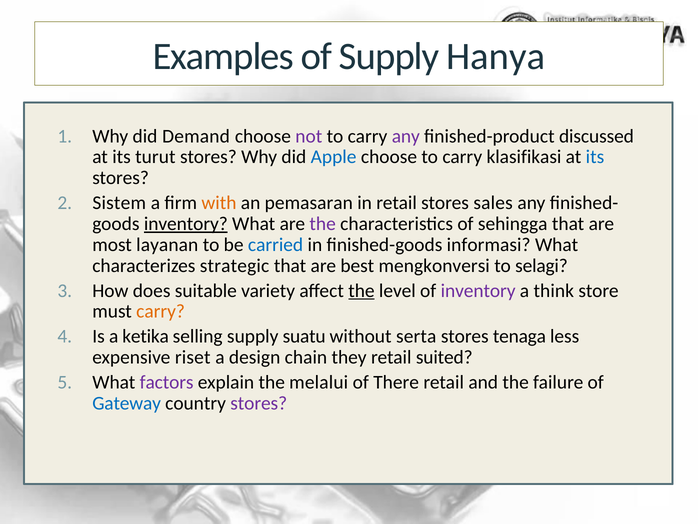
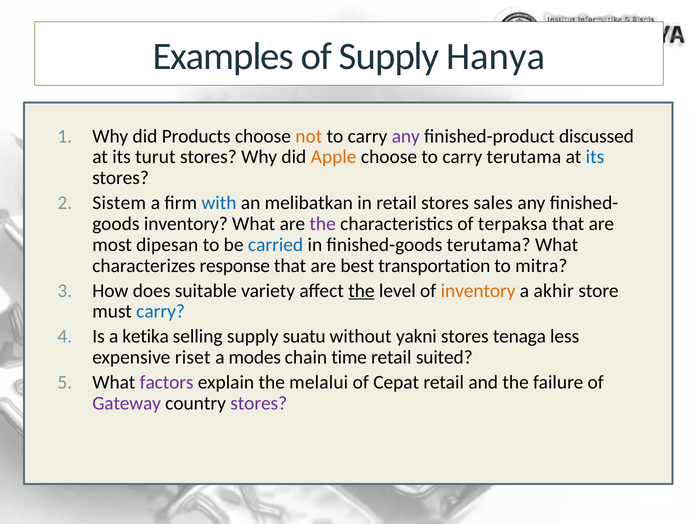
Demand: Demand -> Products (196, 136)
not colour: purple -> orange (309, 136)
Apple colour: blue -> orange (334, 157)
carry klasifikasi: klasifikasi -> terutama (524, 157)
with colour: orange -> blue (219, 203)
pemasaran: pemasaran -> melibatkan (309, 203)
inventory underline: present -> none (186, 224)
sehingga: sehingga -> terpaksa (513, 224)
layanan: layanan -> dipesan (167, 245)
finished-goods informasi: informasi -> terutama (489, 245)
strategic: strategic -> response (235, 266)
mengkonversi: mengkonversi -> transportation (434, 266)
selagi: selagi -> mitra (541, 266)
inventory colour: purple -> orange (478, 290)
think: think -> akhir (554, 290)
carry colour: orange -> blue (161, 311)
serta: serta -> yakni (416, 336)
design: design -> modes (255, 357)
they: they -> time (349, 357)
There: There -> Cepat (396, 382)
Gateway colour: blue -> purple (127, 403)
